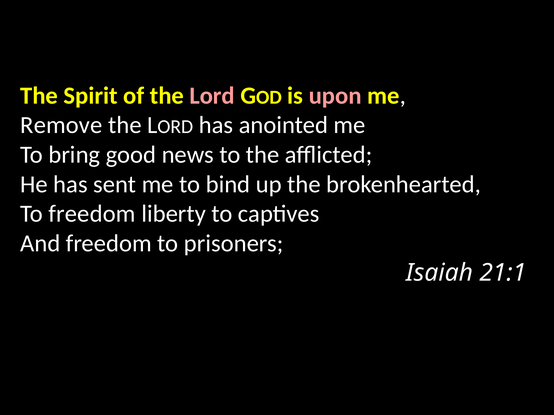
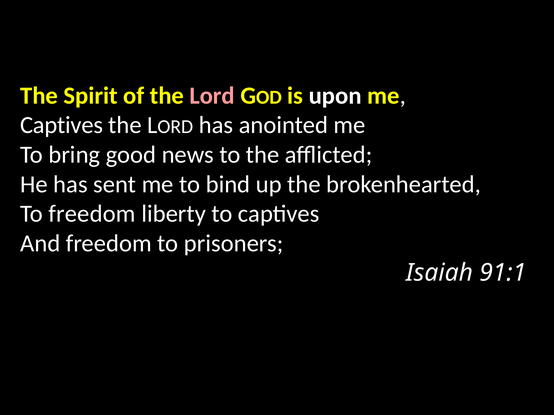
upon colour: pink -> white (335, 96)
Remove: Remove -> Captives (62, 125)
21:1: 21:1 -> 91:1 (503, 273)
